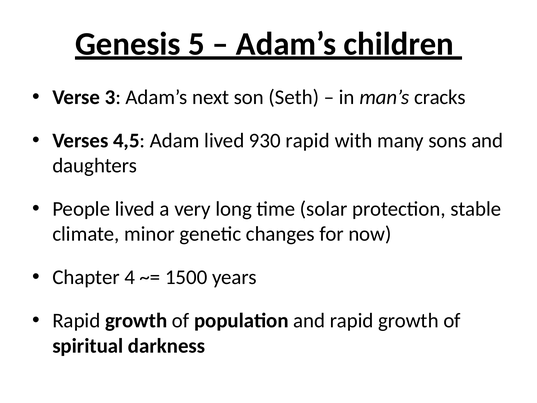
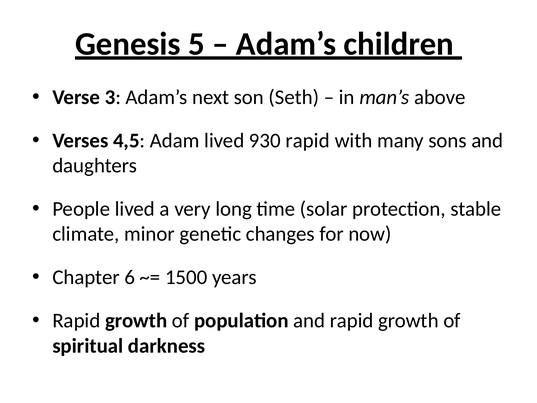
cracks: cracks -> above (440, 97)
4: 4 -> 6 (130, 277)
